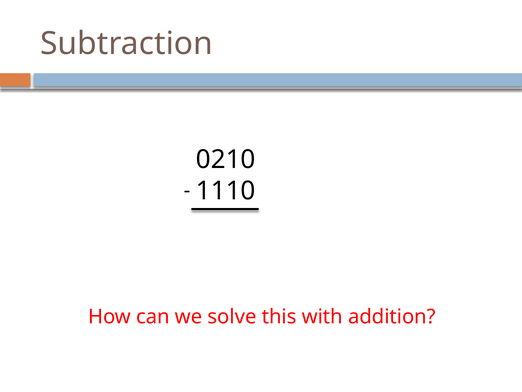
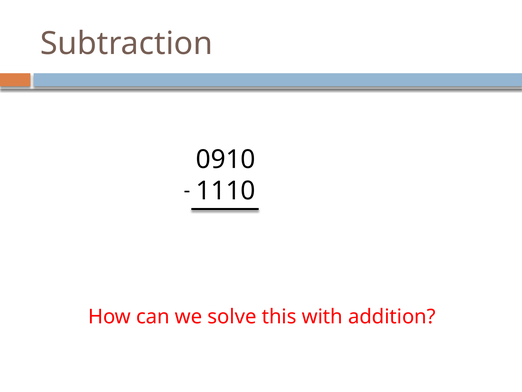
0210: 0210 -> 0910 (226, 159)
